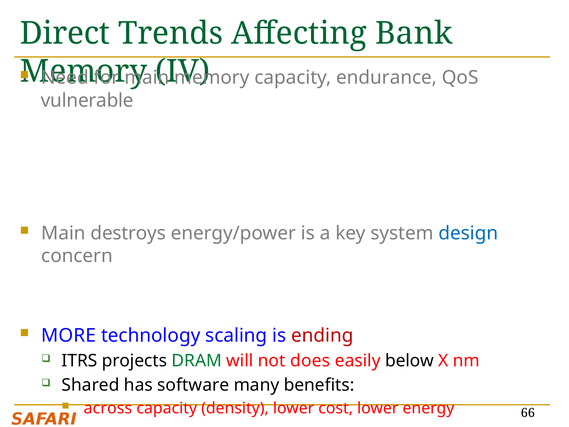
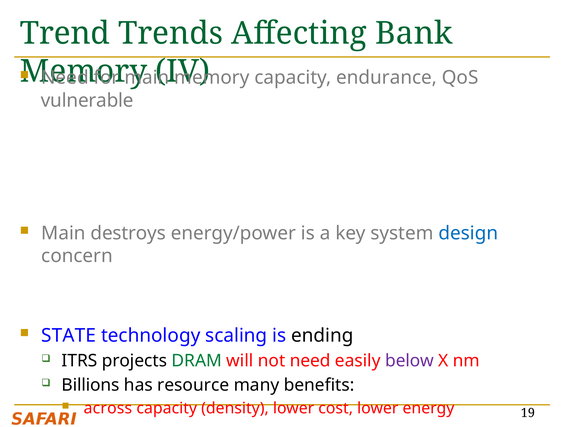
Direct: Direct -> Trend (65, 33)
MORE: MORE -> STATE (69, 335)
ending colour: red -> black (322, 335)
not does: does -> need (310, 361)
below colour: black -> purple (409, 361)
Shared: Shared -> Billions (91, 385)
software: software -> resource (193, 385)
66: 66 -> 19 (528, 413)
